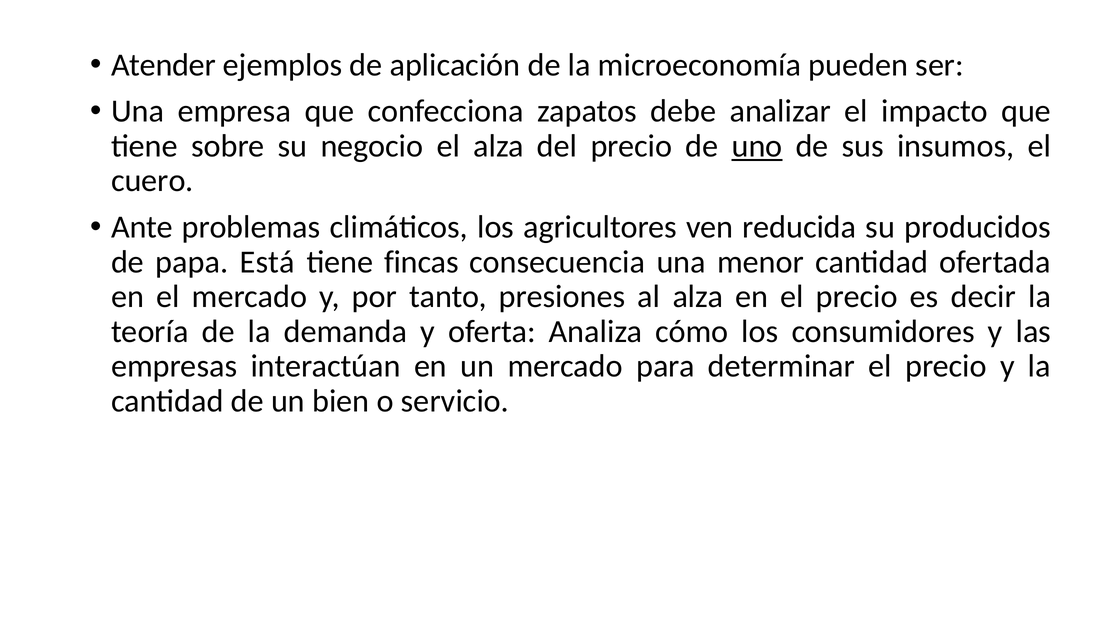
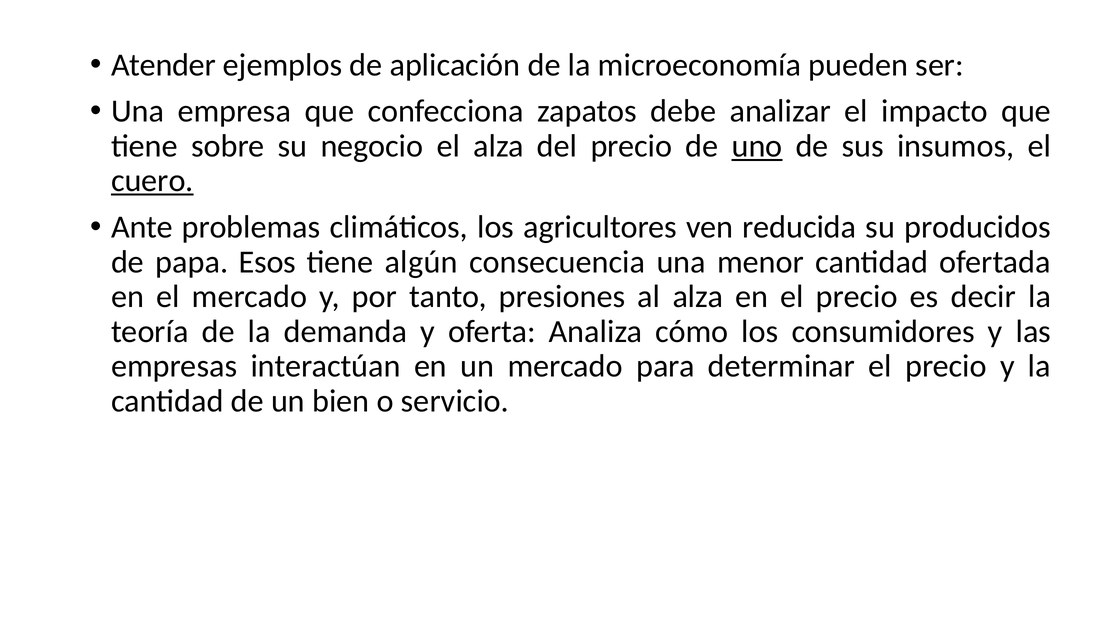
cuero underline: none -> present (152, 181)
Está: Está -> Esos (267, 262)
fincas: fincas -> algún (421, 262)
